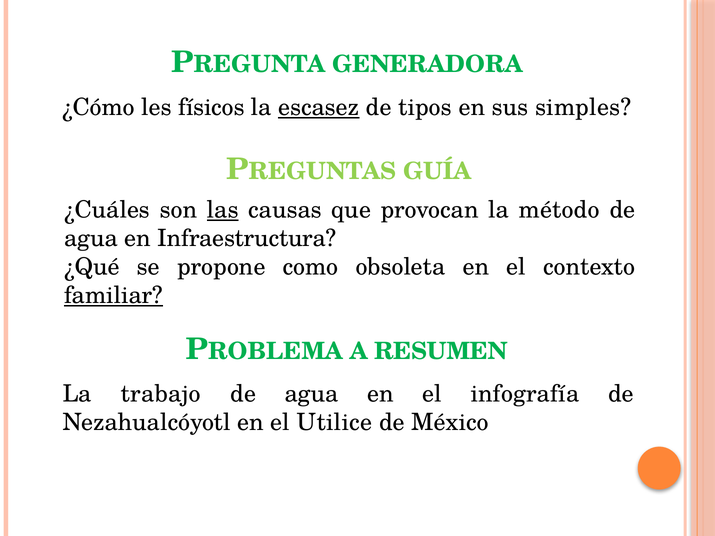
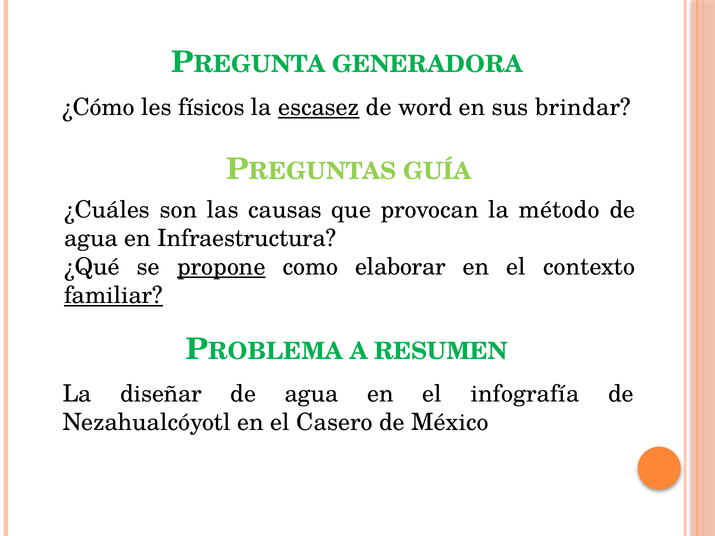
tipos: tipos -> word (425, 107)
simples: simples -> brindar (583, 107)
las underline: present -> none (223, 210)
propone underline: none -> present (221, 267)
obsoleta: obsoleta -> elaborar (401, 267)
trabajo: trabajo -> diseñar (161, 394)
Utilice: Utilice -> Casero (335, 423)
